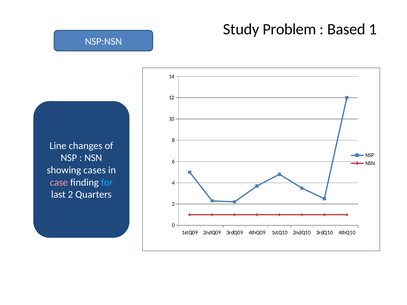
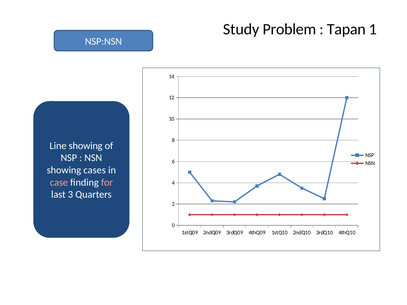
Based: Based -> Tapan (346, 29)
Line changes: changes -> showing (86, 146)
for colour: light blue -> pink (107, 183)
last 2: 2 -> 3 (70, 195)
